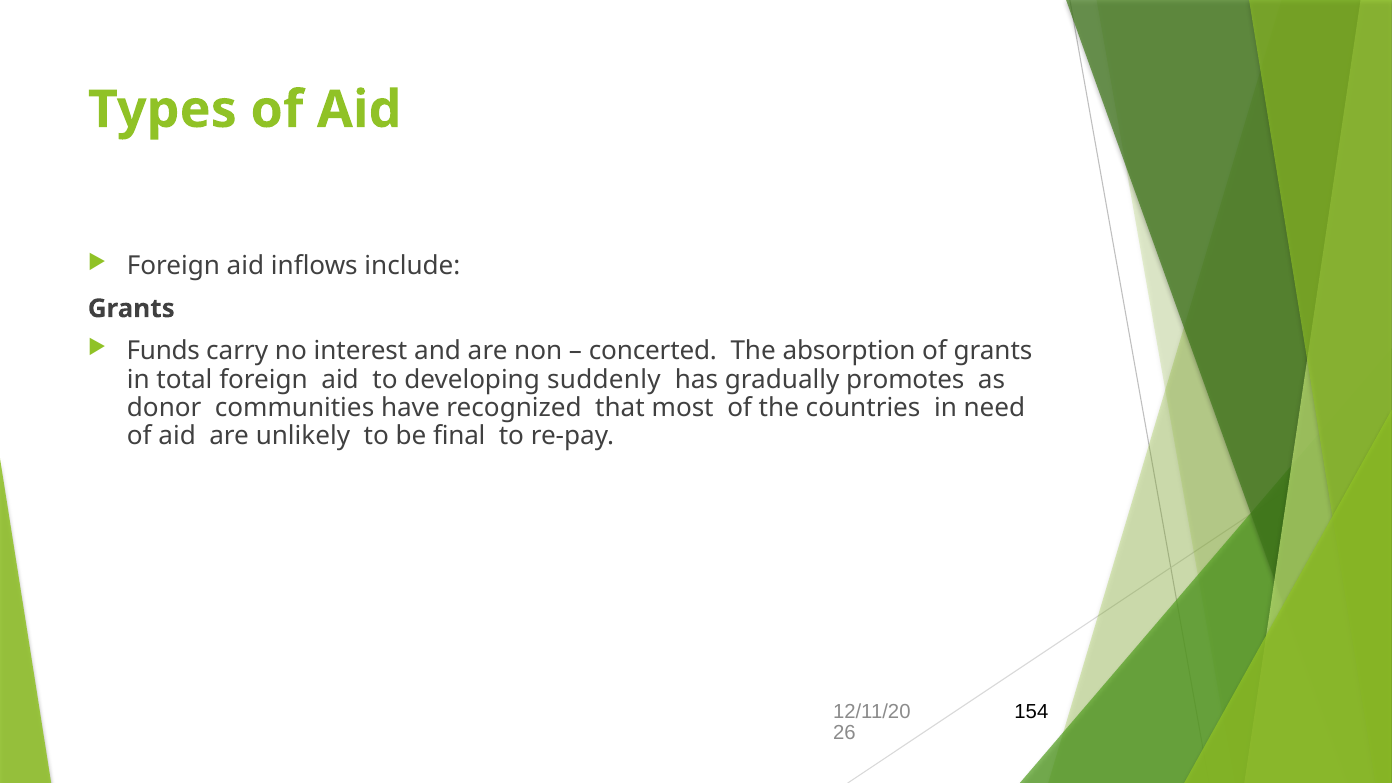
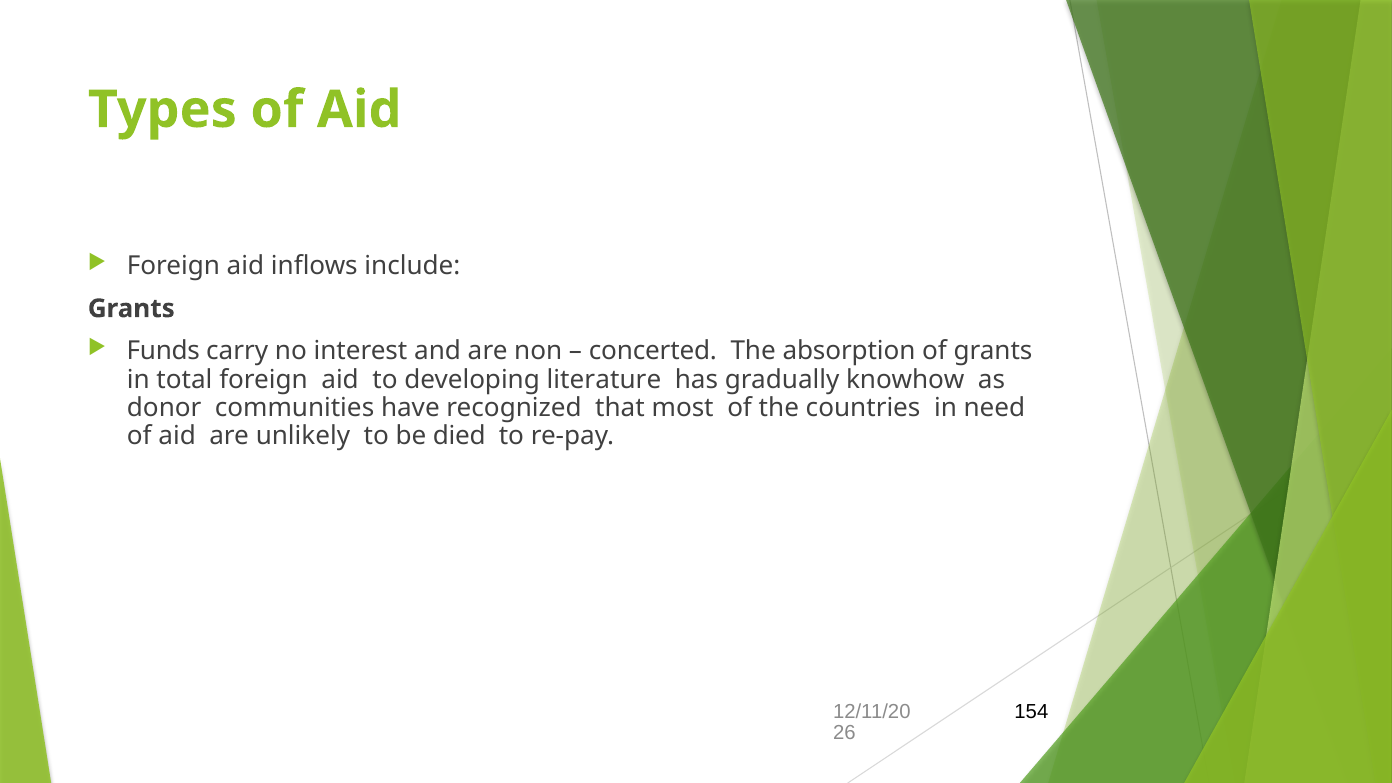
suddenly: suddenly -> literature (604, 379)
promotes: promotes -> knowhow (905, 379)
final: final -> died (459, 436)
